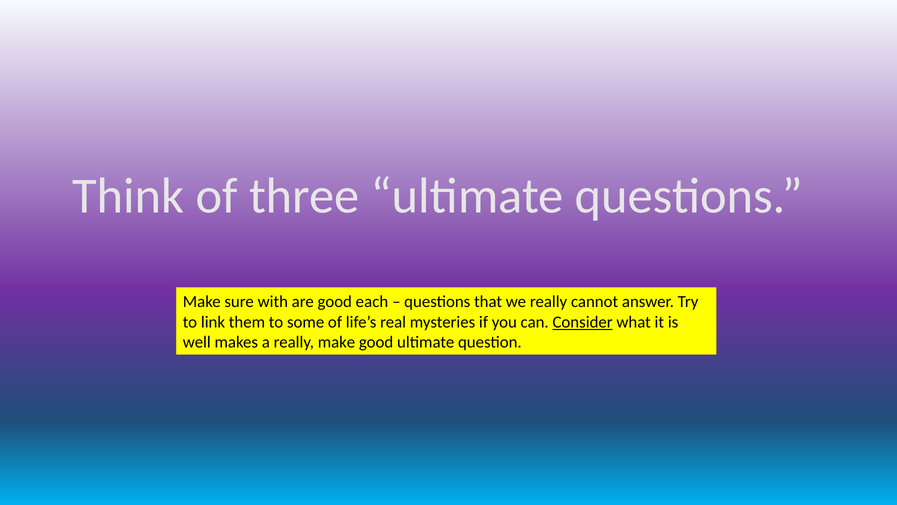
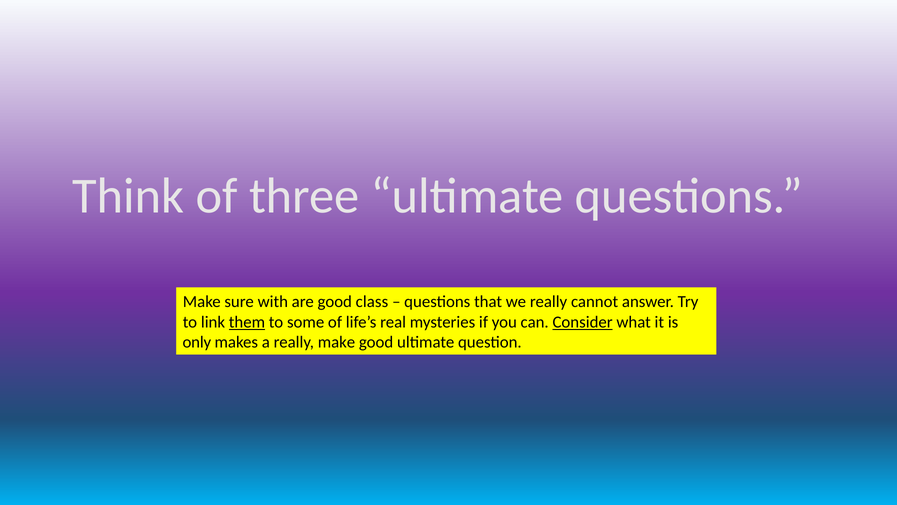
each: each -> class (372, 302)
them underline: none -> present (247, 322)
well: well -> only (197, 342)
